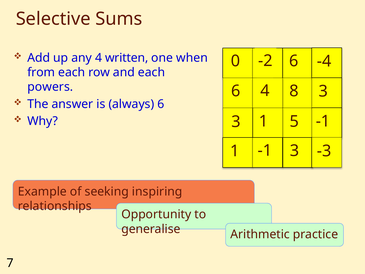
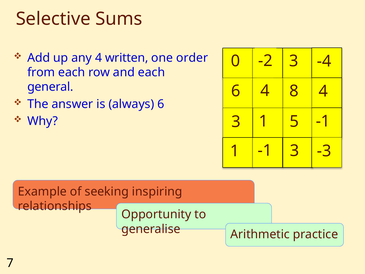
when: when -> order (192, 58)
-2 6: 6 -> 3 (294, 61)
powers: powers -> general (50, 87)
8 3: 3 -> 4 (323, 91)
